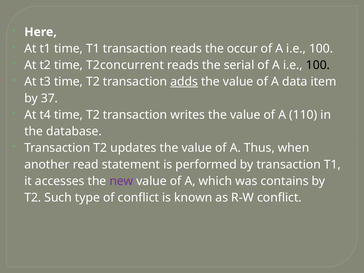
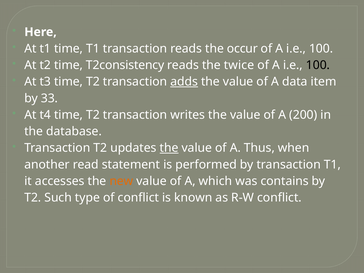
T2concurrent: T2concurrent -> T2consistency (125, 65)
serial: serial -> twice (239, 65)
37: 37 -> 33 (49, 98)
110: 110 -> 200 (303, 115)
the underline: none -> present (169, 148)
new colour: purple -> orange (121, 181)
